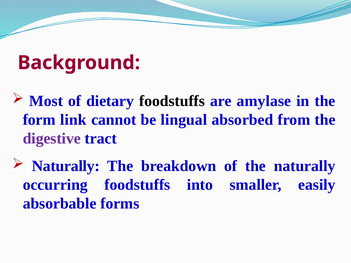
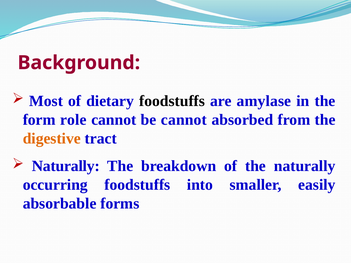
link: link -> role (73, 120)
be lingual: lingual -> cannot (184, 120)
digestive colour: purple -> orange (52, 139)
